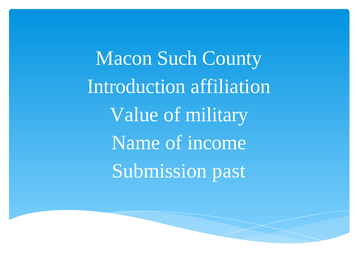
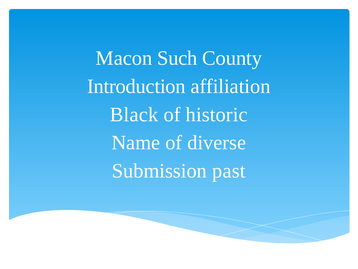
Value: Value -> Black (134, 114)
military: military -> historic (217, 114)
income: income -> diverse (217, 142)
